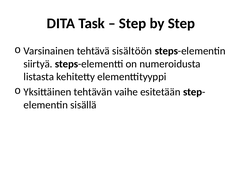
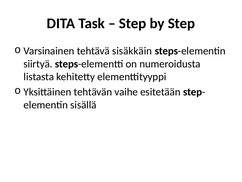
sisältöön: sisältöön -> sisäkkäin (132, 51)
